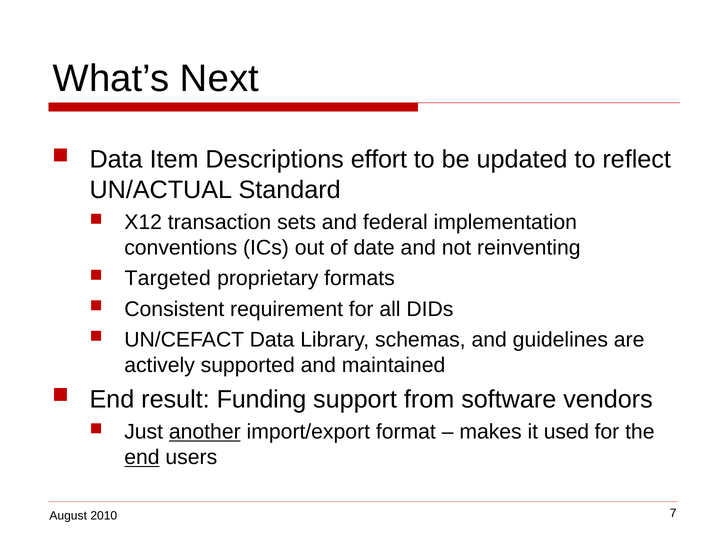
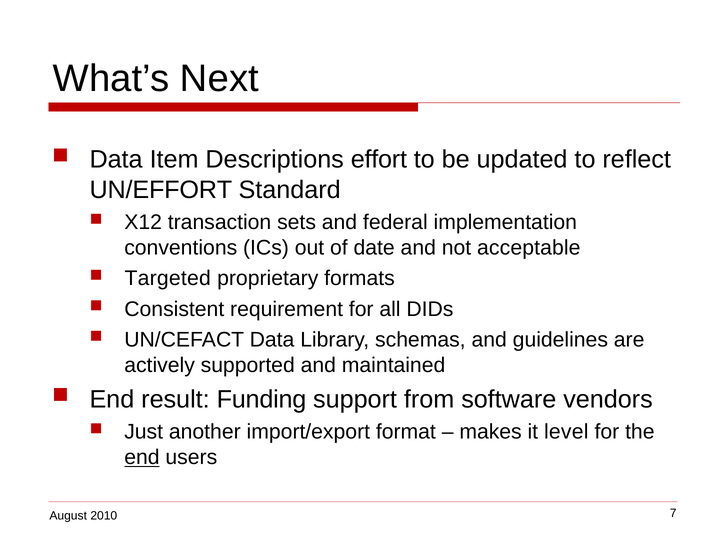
UN/ACTUAL: UN/ACTUAL -> UN/EFFORT (161, 190)
reinventing: reinventing -> acceptable (529, 248)
another underline: present -> none (205, 432)
used: used -> level (566, 432)
